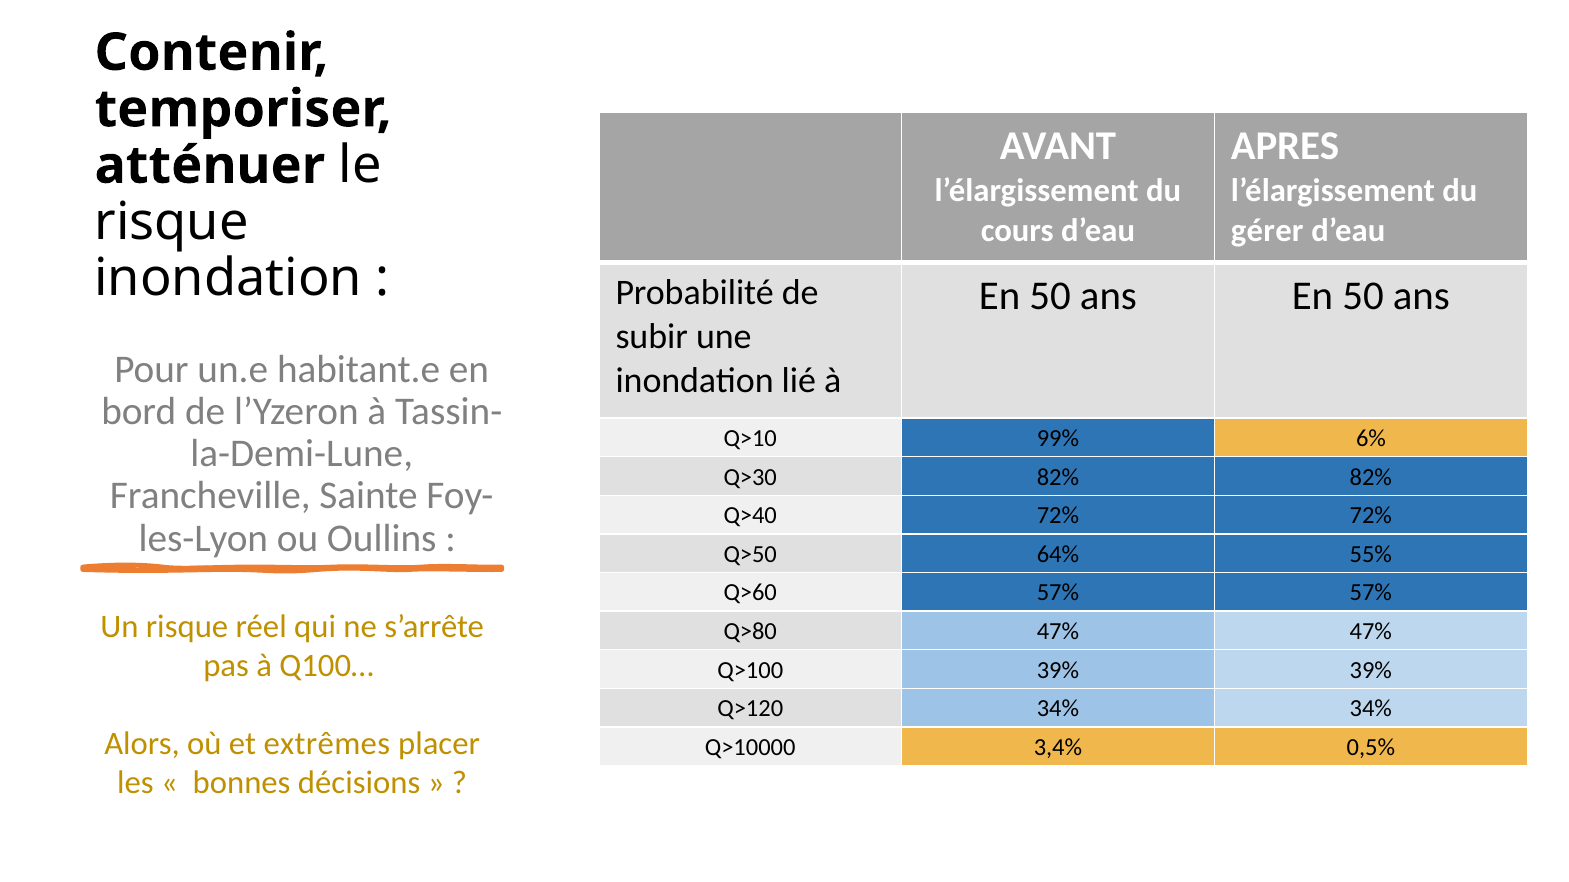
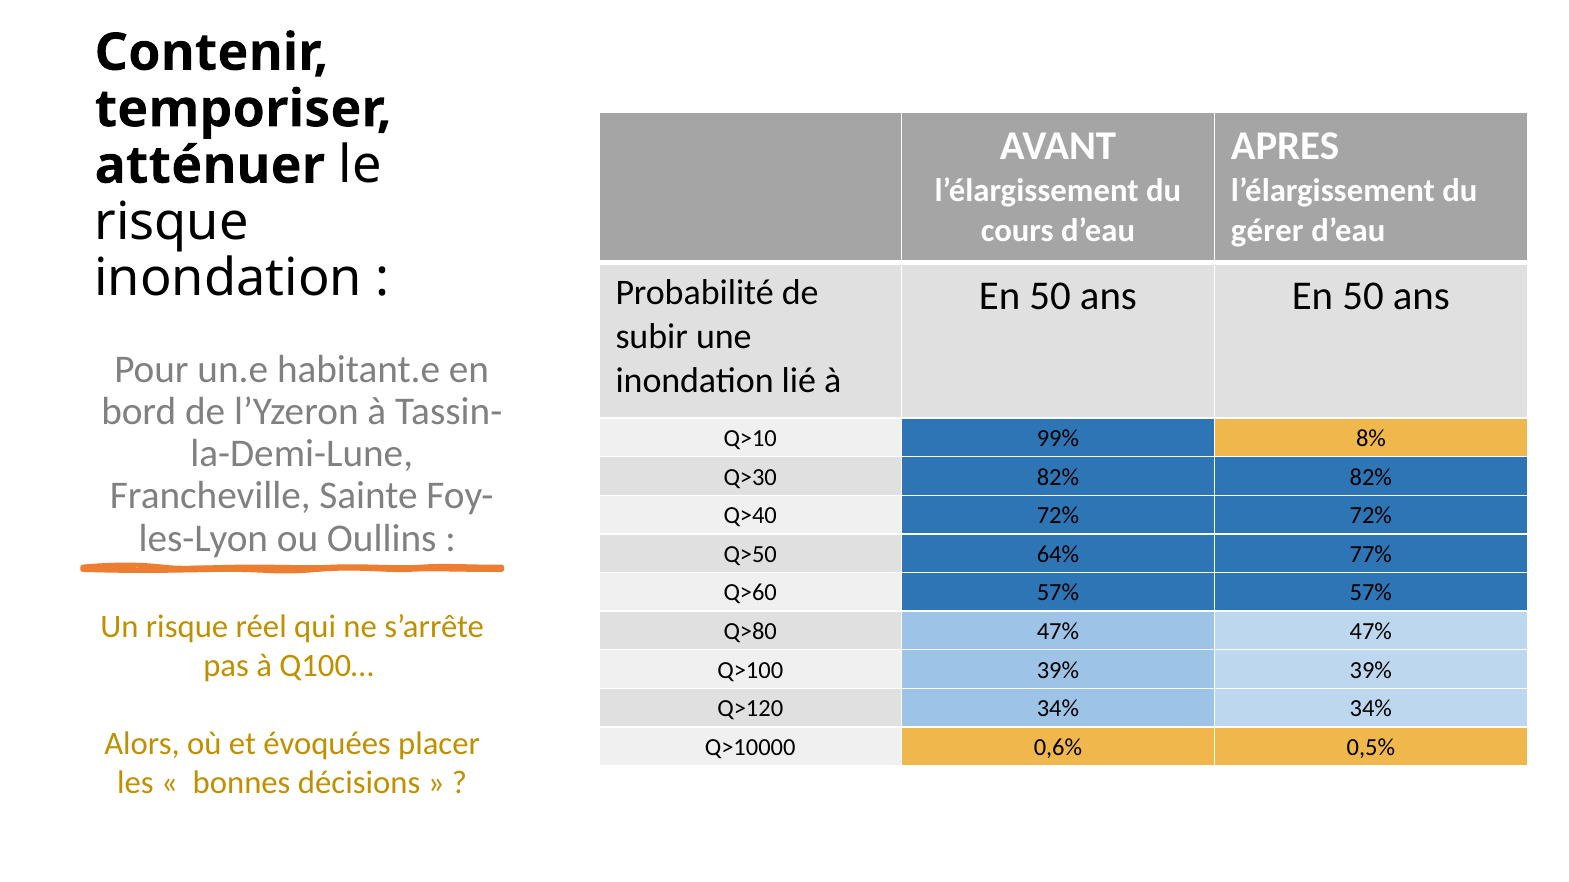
6%: 6% -> 8% (1371, 439)
55%: 55% -> 77% (1371, 555)
extrêmes: extrêmes -> évoquées (327, 744)
3,4%: 3,4% -> 0,6% (1058, 748)
